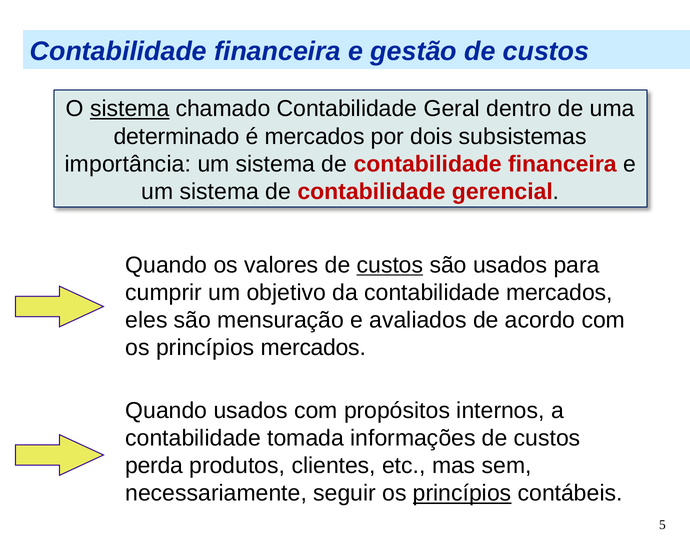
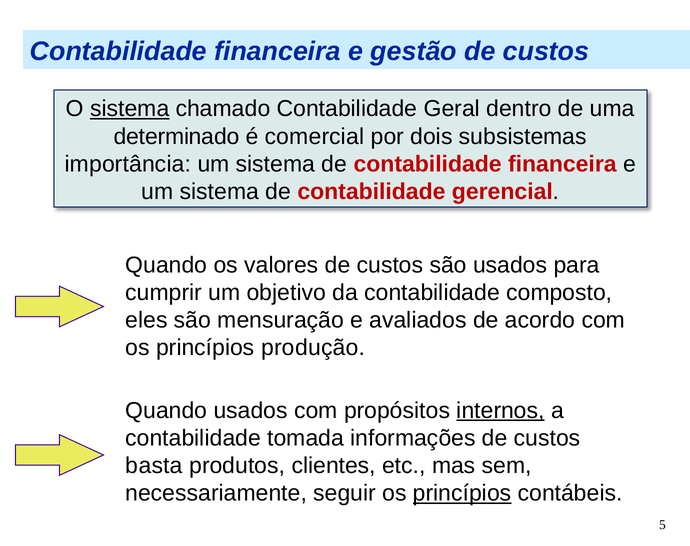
é mercados: mercados -> comercial (314, 137)
custos underline: present -> none (390, 265)
contabilidade mercados: mercados -> composto (559, 293)
princípios mercados: mercados -> produção (313, 348)
internos underline: none -> present (501, 411)
perda: perda -> basta (154, 466)
